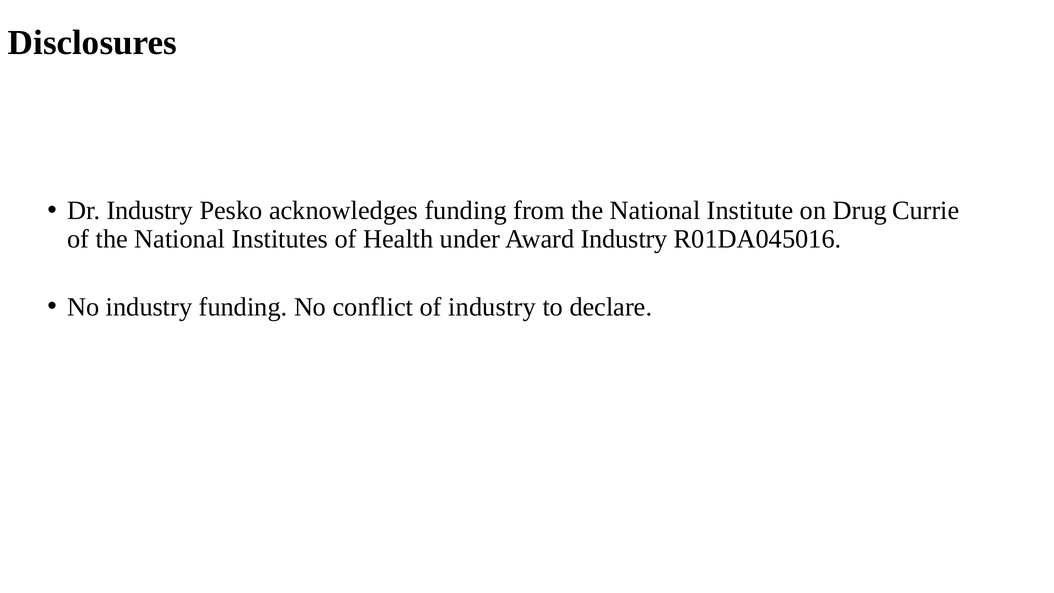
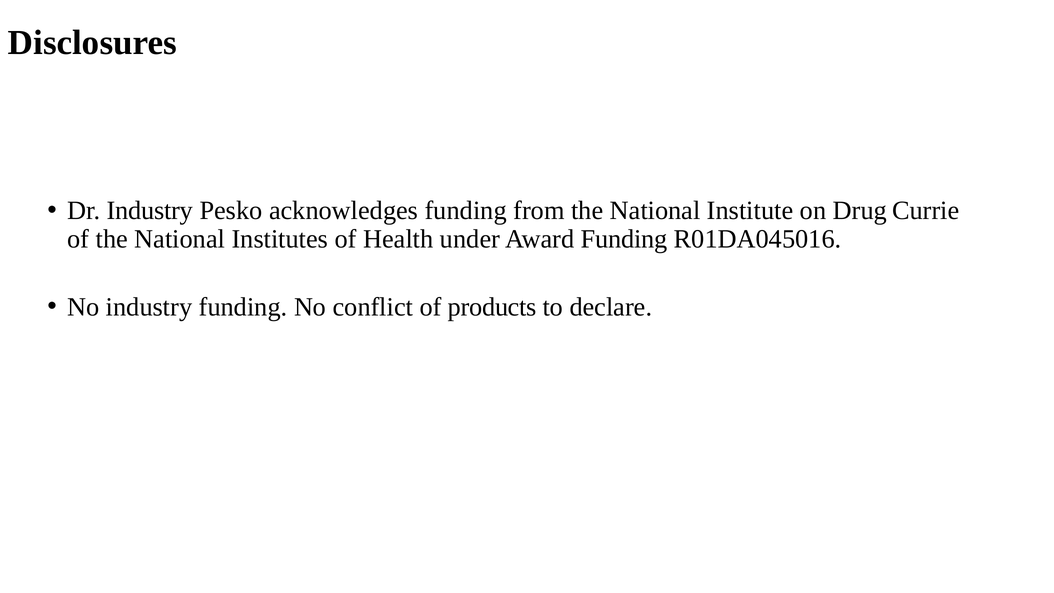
Award Industry: Industry -> Funding (624, 239)
of industry: industry -> products (492, 307)
